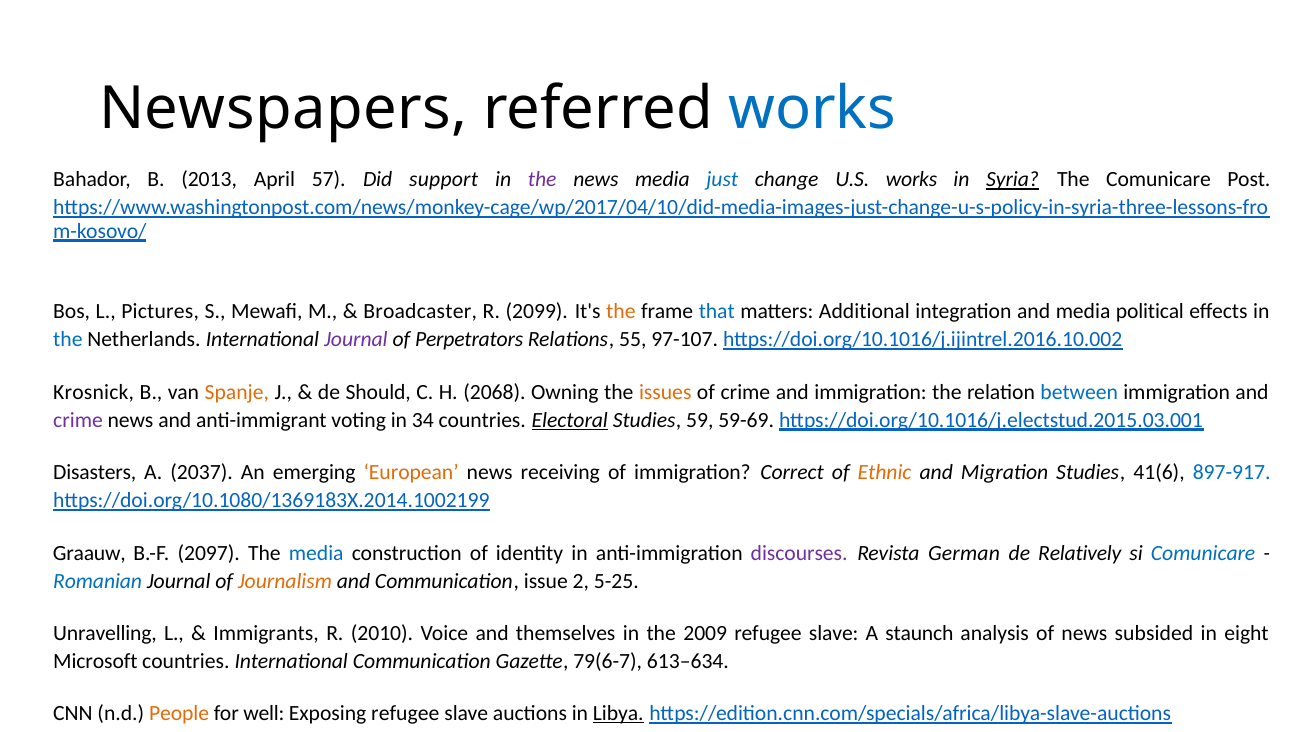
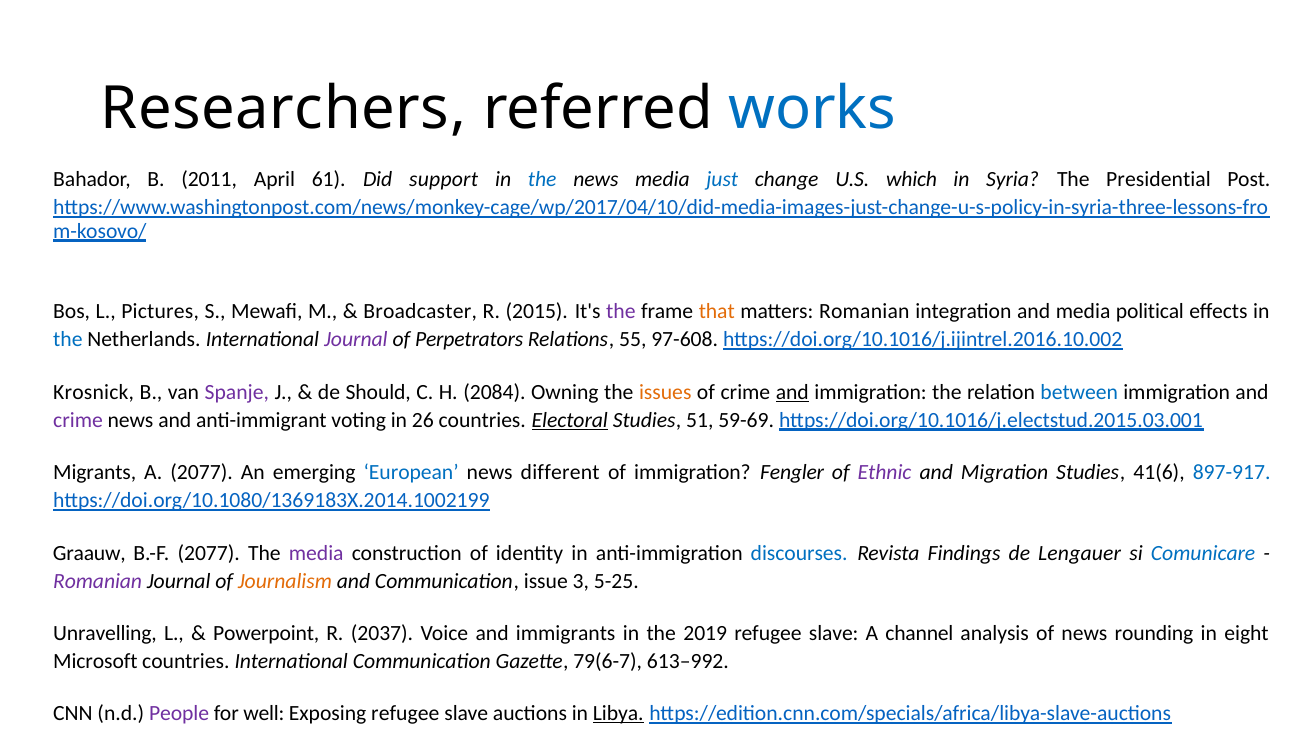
Newspapers: Newspapers -> Researchers (283, 109)
2013: 2013 -> 2011 (209, 180)
57: 57 -> 61 (329, 180)
the colour: purple -> blue (542, 180)
U.S works: works -> which (912, 180)
Syria underline: present -> none (1013, 180)
The Comunicare: Comunicare -> Presidential (1158, 180)
2099: 2099 -> 2015 (537, 312)
the colour: orange -> purple (621, 312)
that colour: blue -> orange (717, 312)
matters Additional: Additional -> Romanian (864, 312)
97-107: 97-107 -> 97-608 (685, 339)
Spanje colour: orange -> purple (237, 392)
2068: 2068 -> 2084 (494, 392)
and underline: none -> present (792, 392)
34: 34 -> 26 (423, 420)
59: 59 -> 51 (700, 420)
Disasters: Disasters -> Migrants (95, 473)
A 2037: 2037 -> 2077 (202, 473)
European colour: orange -> blue (411, 473)
receiving: receiving -> different (560, 473)
Correct: Correct -> Fengler (792, 473)
Ethnic colour: orange -> purple (885, 473)
B.-F 2097: 2097 -> 2077 (209, 553)
media colour: blue -> purple (316, 553)
discourses colour: purple -> blue (799, 553)
German: German -> Findings (964, 553)
Relatively: Relatively -> Lengauer (1080, 553)
Romanian colour: blue -> purple (98, 581)
2: 2 -> 3 (581, 581)
Immigrants: Immigrants -> Powerpoint (266, 633)
2010: 2010 -> 2037 (382, 633)
themselves: themselves -> immigrants (566, 633)
2009: 2009 -> 2019 (705, 633)
staunch: staunch -> channel (919, 633)
subsided: subsided -> rounding (1154, 633)
613–634: 613–634 -> 613–992 (688, 661)
People colour: orange -> purple (179, 713)
